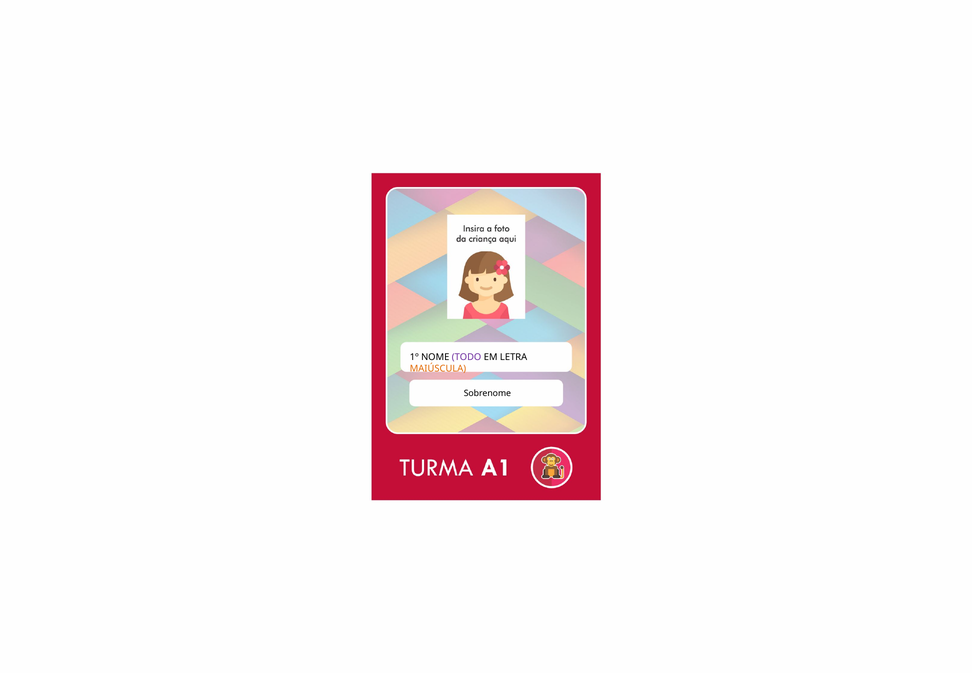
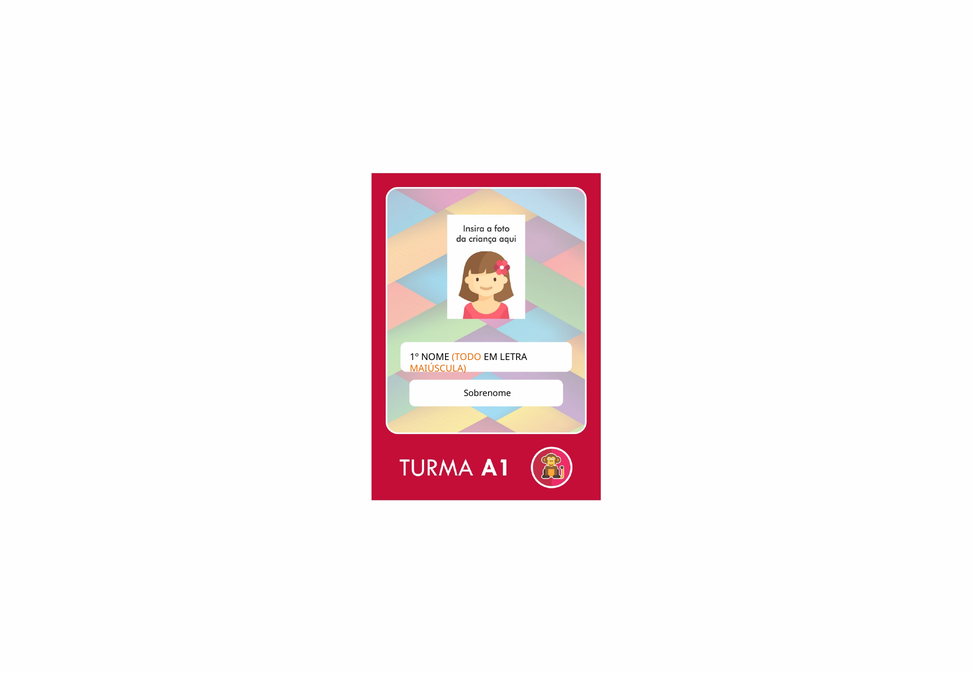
TODO colour: purple -> orange (467, 357)
